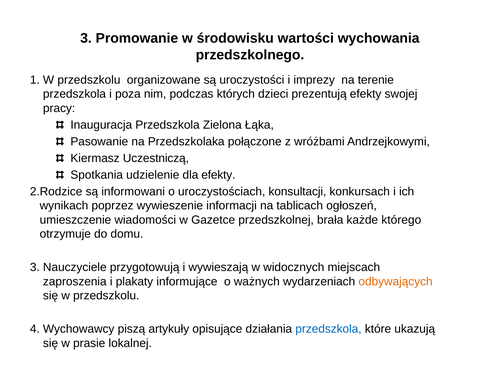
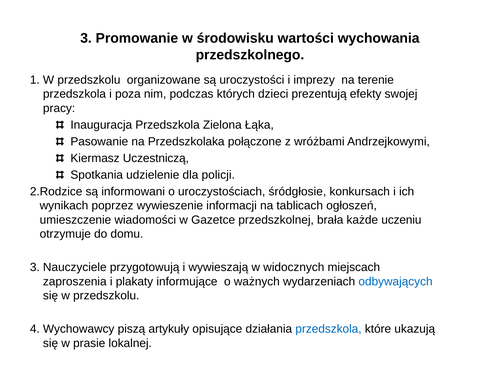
dla efekty: efekty -> policji (218, 174)
konsultacji: konsultacji -> śródgłosie (297, 191)
którego: którego -> uczeniu (401, 219)
odbywających colour: orange -> blue (396, 281)
